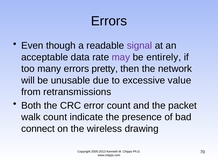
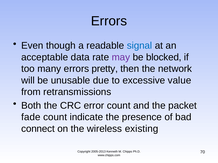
signal colour: purple -> blue (139, 46)
entirely: entirely -> blocked (164, 57)
walk: walk -> fade (31, 117)
drawing: drawing -> existing (142, 129)
